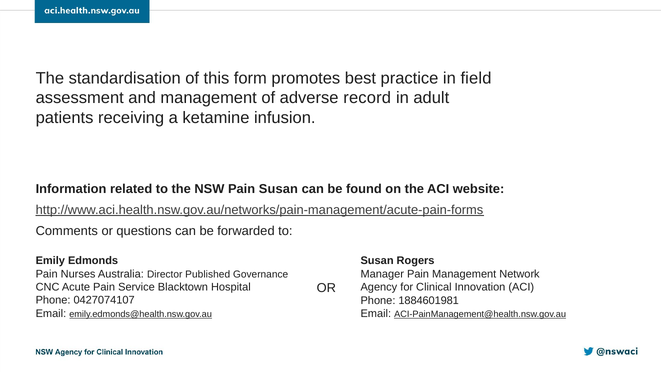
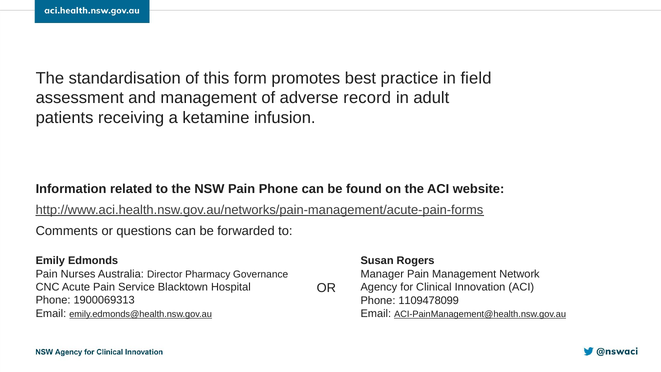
Pain Susan: Susan -> Phone (278, 189)
Published: Published -> Pharmacy (208, 274)
0427074107: 0427074107 -> 1900069313 (104, 300)
1884601981: 1884601981 -> 1109478099 (429, 300)
